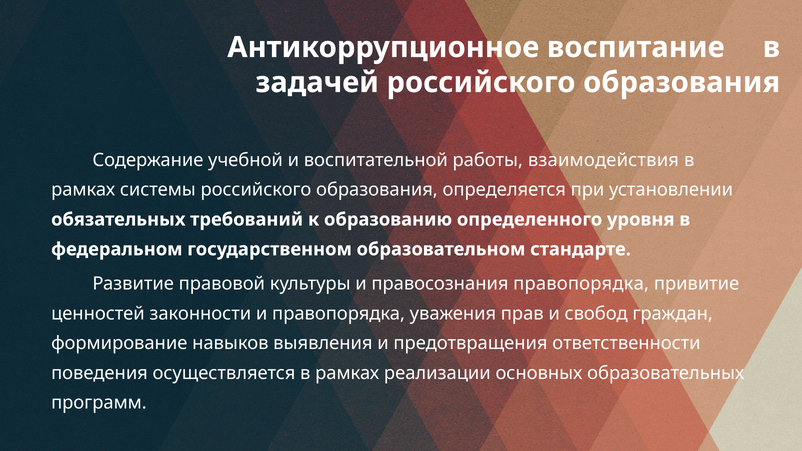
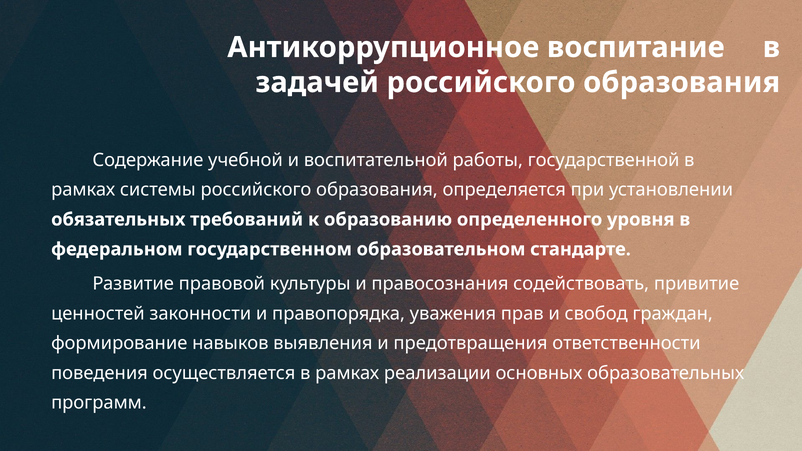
взаимодействия: взаимодействия -> государственной (604, 160)
правосознания правопорядка: правопорядка -> содействовать (581, 284)
